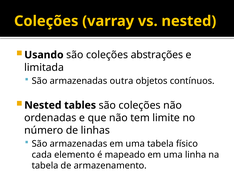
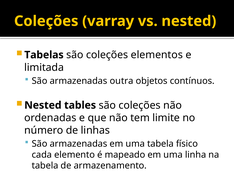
Usando: Usando -> Tabelas (44, 55)
abstrações: abstrações -> elementos (157, 55)
